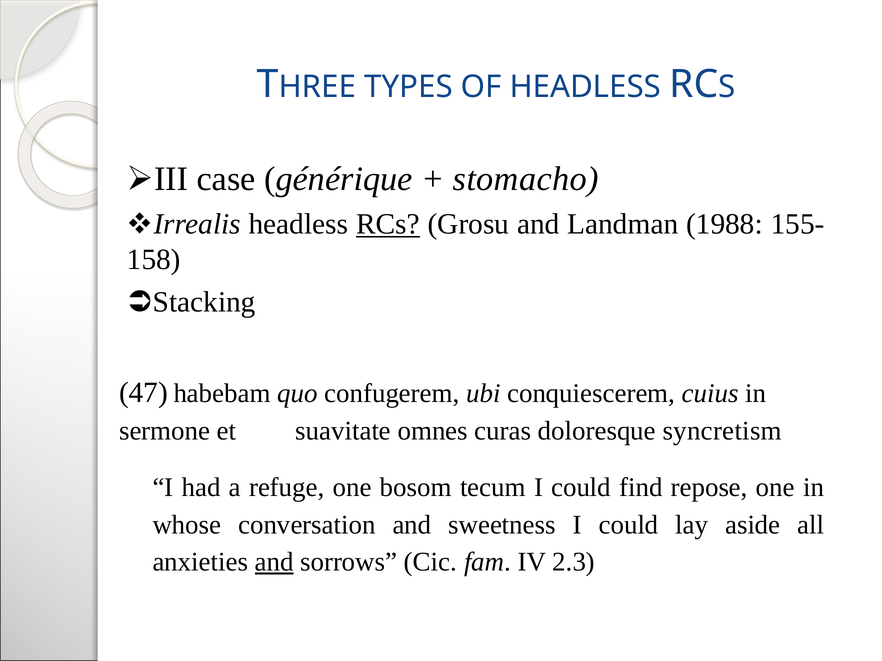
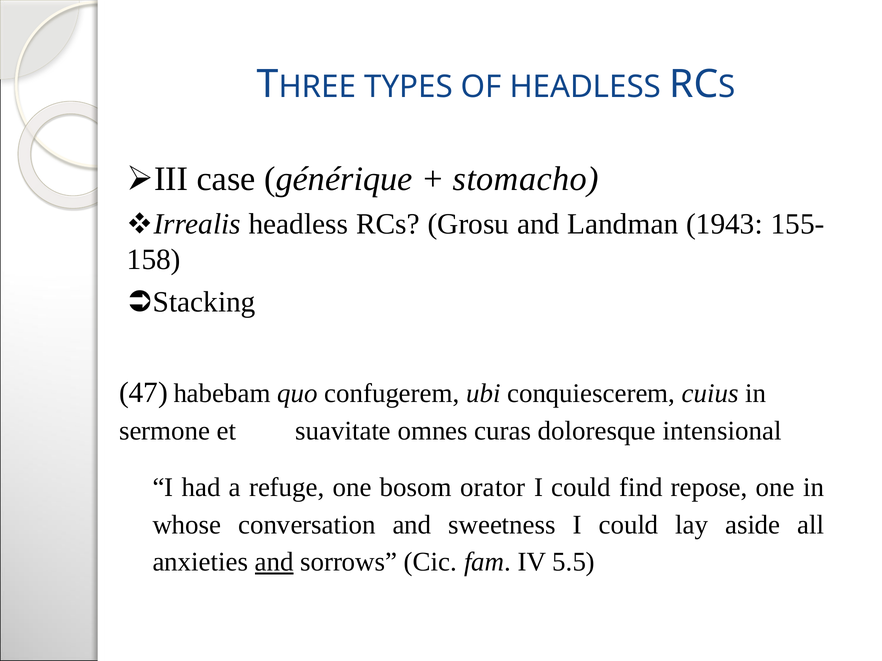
RCs underline: present -> none (388, 224)
1988: 1988 -> 1943 (724, 224)
syncretism: syncretism -> intensional (722, 431)
tecum: tecum -> orator (493, 488)
2.3: 2.3 -> 5.5 (574, 562)
